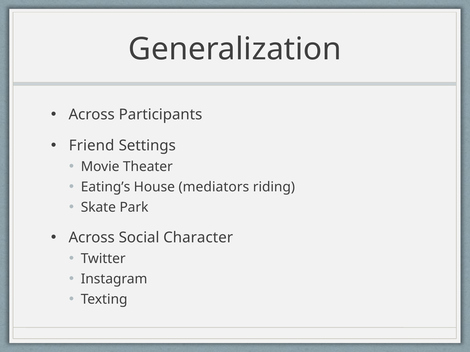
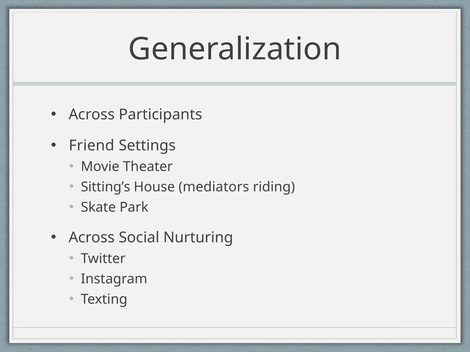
Eating’s: Eating’s -> Sitting’s (106, 187)
Character: Character -> Nurturing (198, 238)
